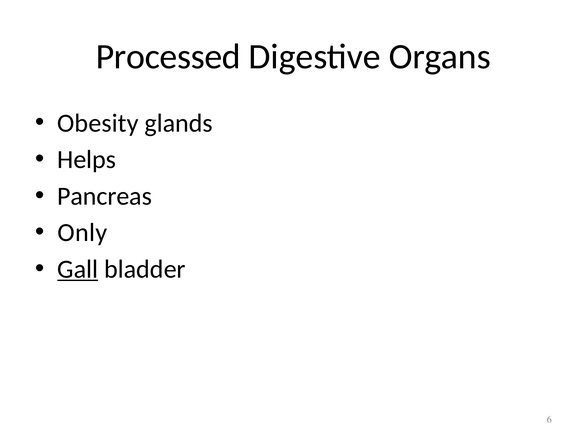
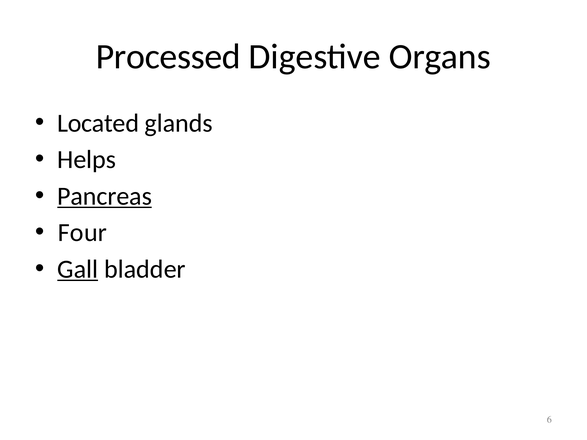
Obesity: Obesity -> Located (98, 123)
Pancreas underline: none -> present (105, 196)
Only: Only -> Four (82, 233)
